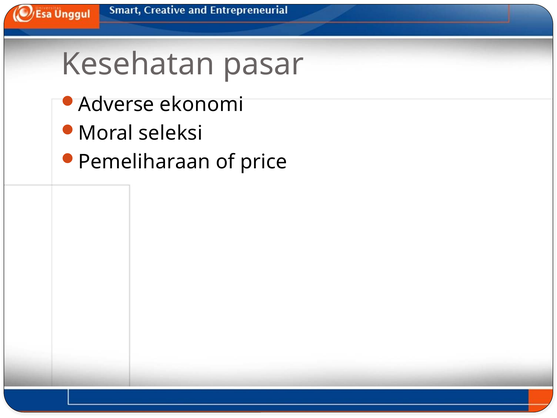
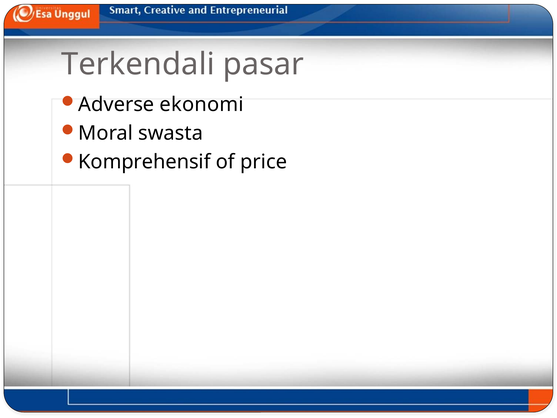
Kesehatan: Kesehatan -> Terkendali (138, 64)
seleksi: seleksi -> swasta (171, 133)
Pemeliharaan: Pemeliharaan -> Komprehensif (144, 162)
